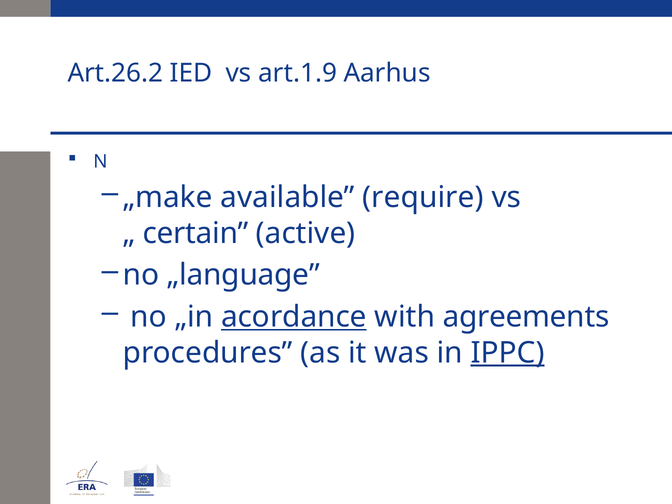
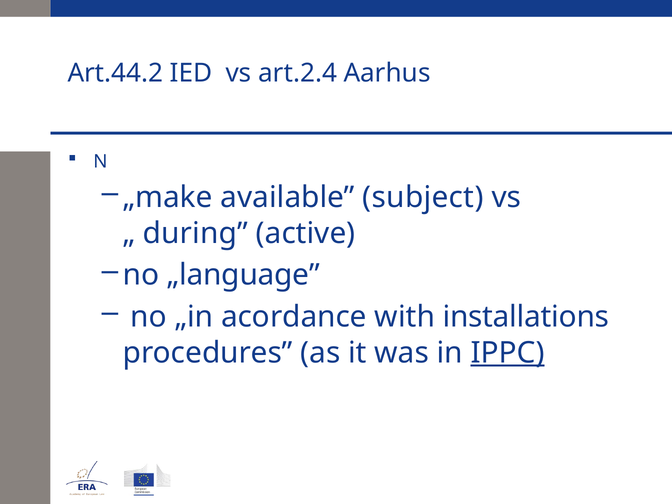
Art.26.2: Art.26.2 -> Art.44.2 (115, 73)
art.1.9: art.1.9 -> art.2.4 (298, 73)
require: require -> subject (423, 197)
certain: certain -> during (195, 233)
acordance underline: present -> none (294, 317)
agreements: agreements -> installations (526, 317)
